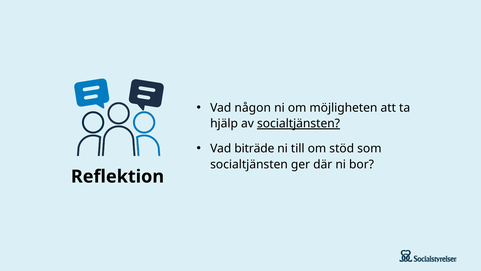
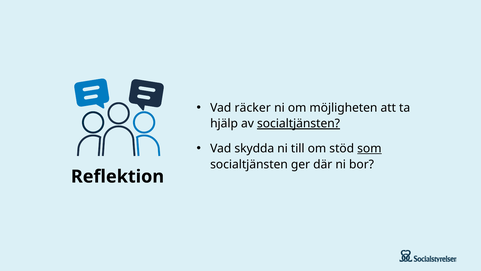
någon: någon -> räcker (253, 108)
biträde: biträde -> skydda (254, 148)
som underline: none -> present (369, 148)
